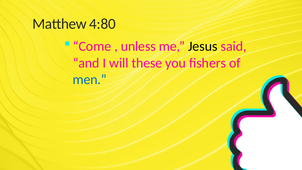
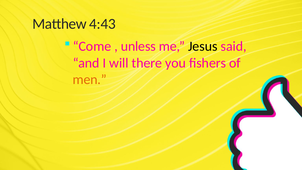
4:80: 4:80 -> 4:43 (102, 24)
these: these -> there (147, 63)
men colour: blue -> orange (90, 80)
